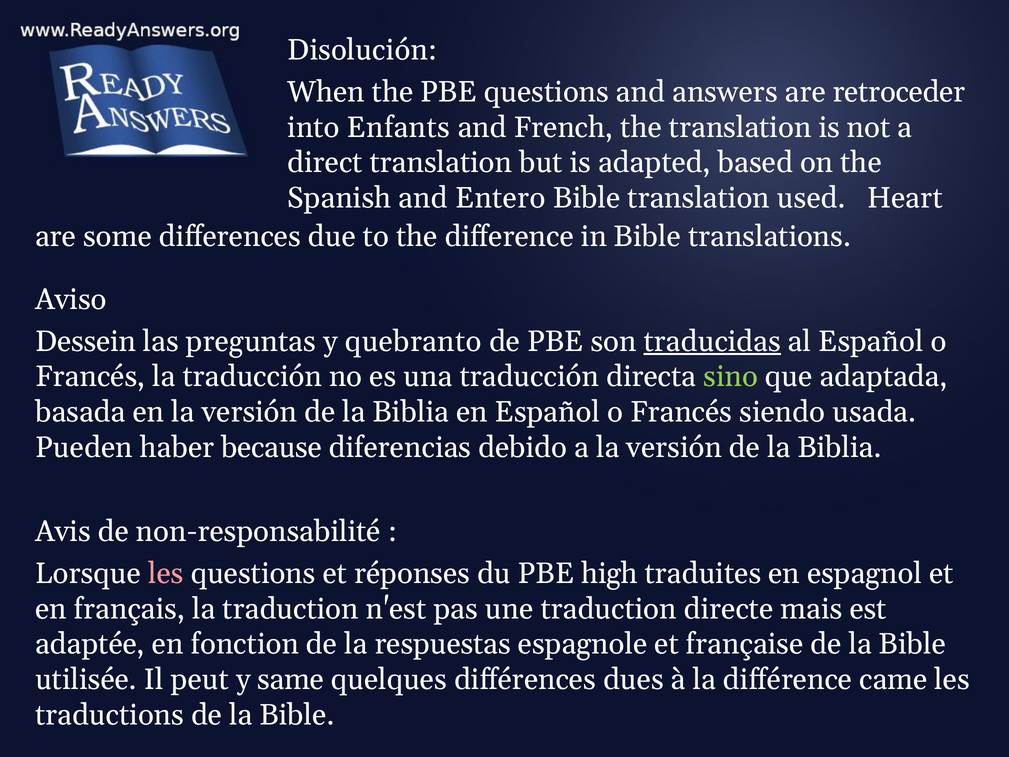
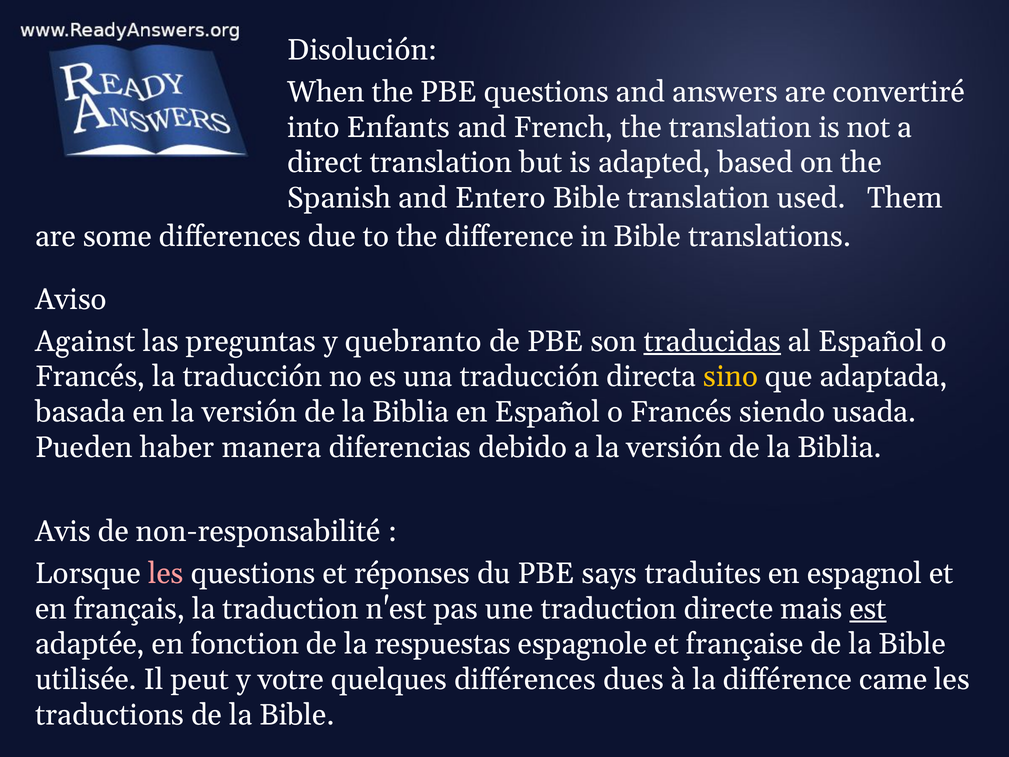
retroceder: retroceder -> convertiré (899, 92)
Heart: Heart -> Them (905, 198)
Dessein: Dessein -> Against (85, 341)
sino colour: light green -> yellow (731, 377)
because: because -> manera (271, 447)
high: high -> says (609, 573)
est underline: none -> present (868, 609)
same: same -> votre (291, 679)
